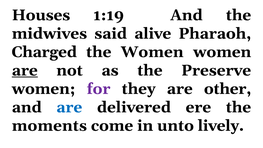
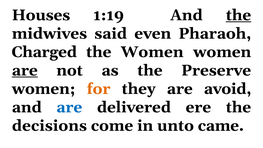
the underline: none -> present (239, 15)
alive: alive -> even (153, 34)
for colour: purple -> orange (99, 89)
other: other -> avoid (228, 89)
moments: moments -> decisions (49, 126)
lively: lively -> came (221, 126)
